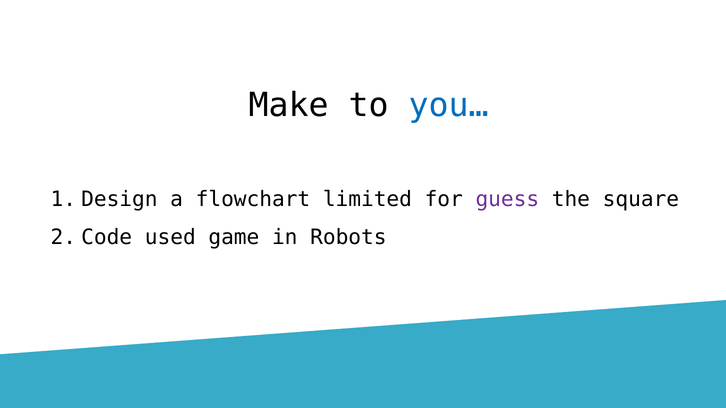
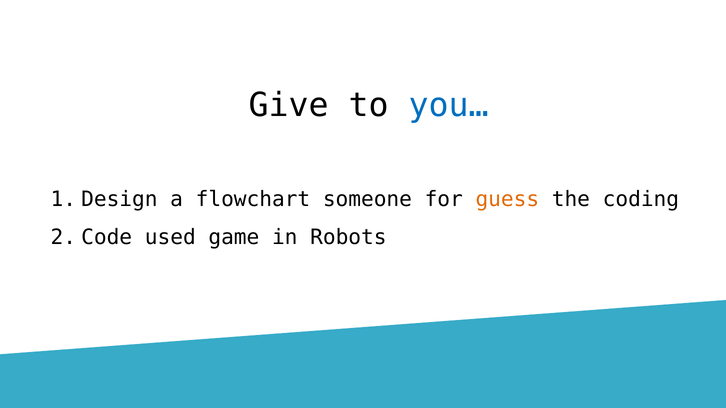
Make: Make -> Give (289, 106)
limited: limited -> someone (367, 199)
guess colour: purple -> orange (507, 199)
square: square -> coding (641, 199)
